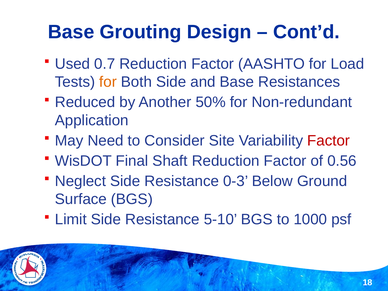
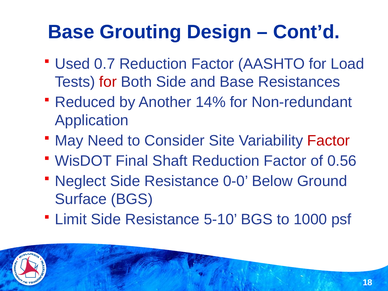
for colour: orange -> red (108, 82)
50%: 50% -> 14% (211, 102)
0-3: 0-3 -> 0-0 (236, 181)
